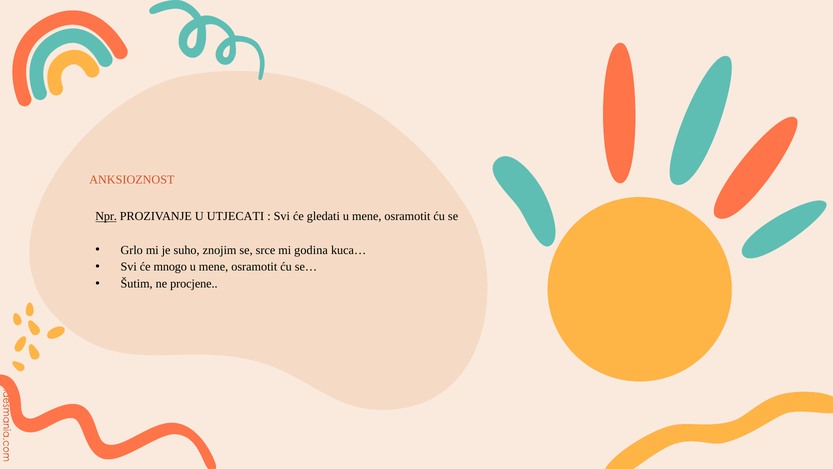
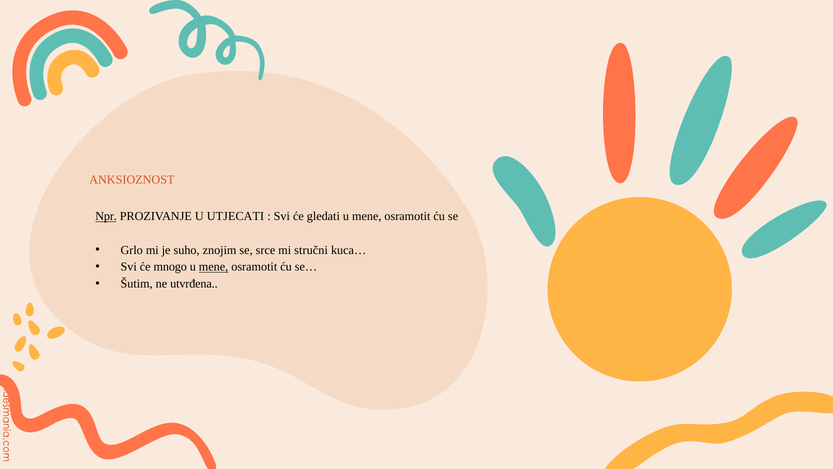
godina: godina -> stručni (311, 250)
mene underline: none -> present (214, 267)
procjene: procjene -> utvrđena (194, 283)
